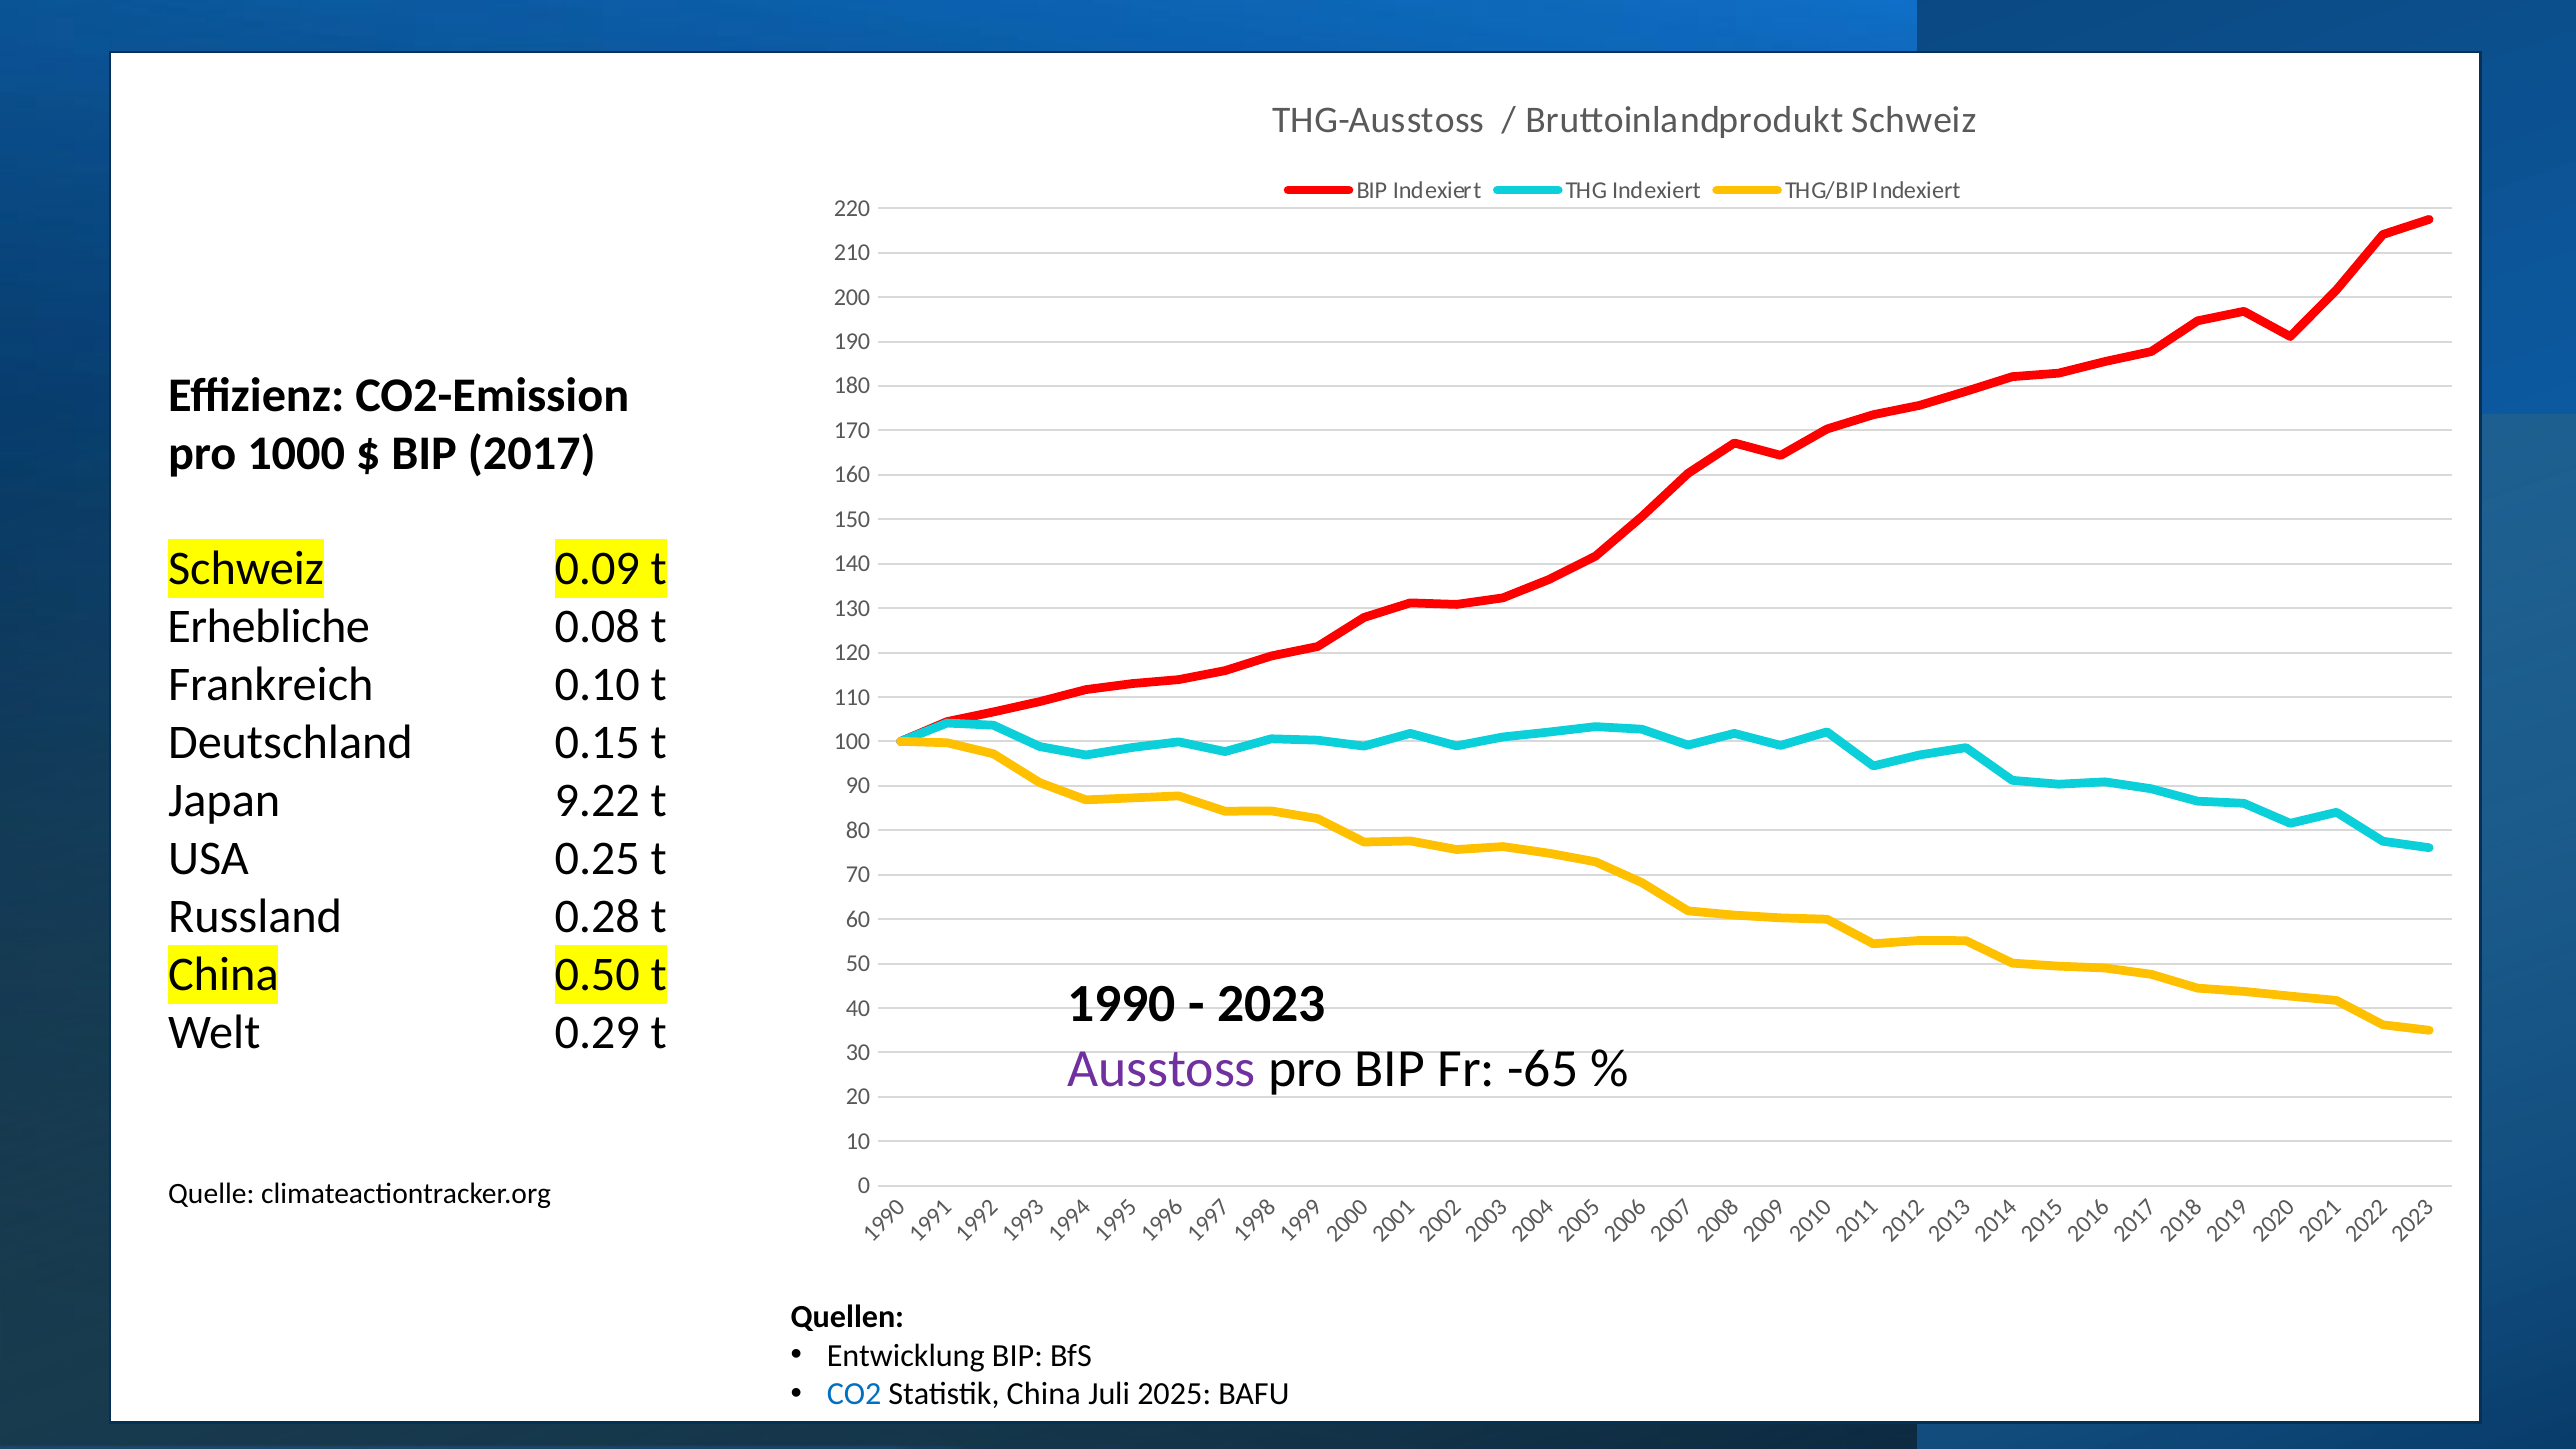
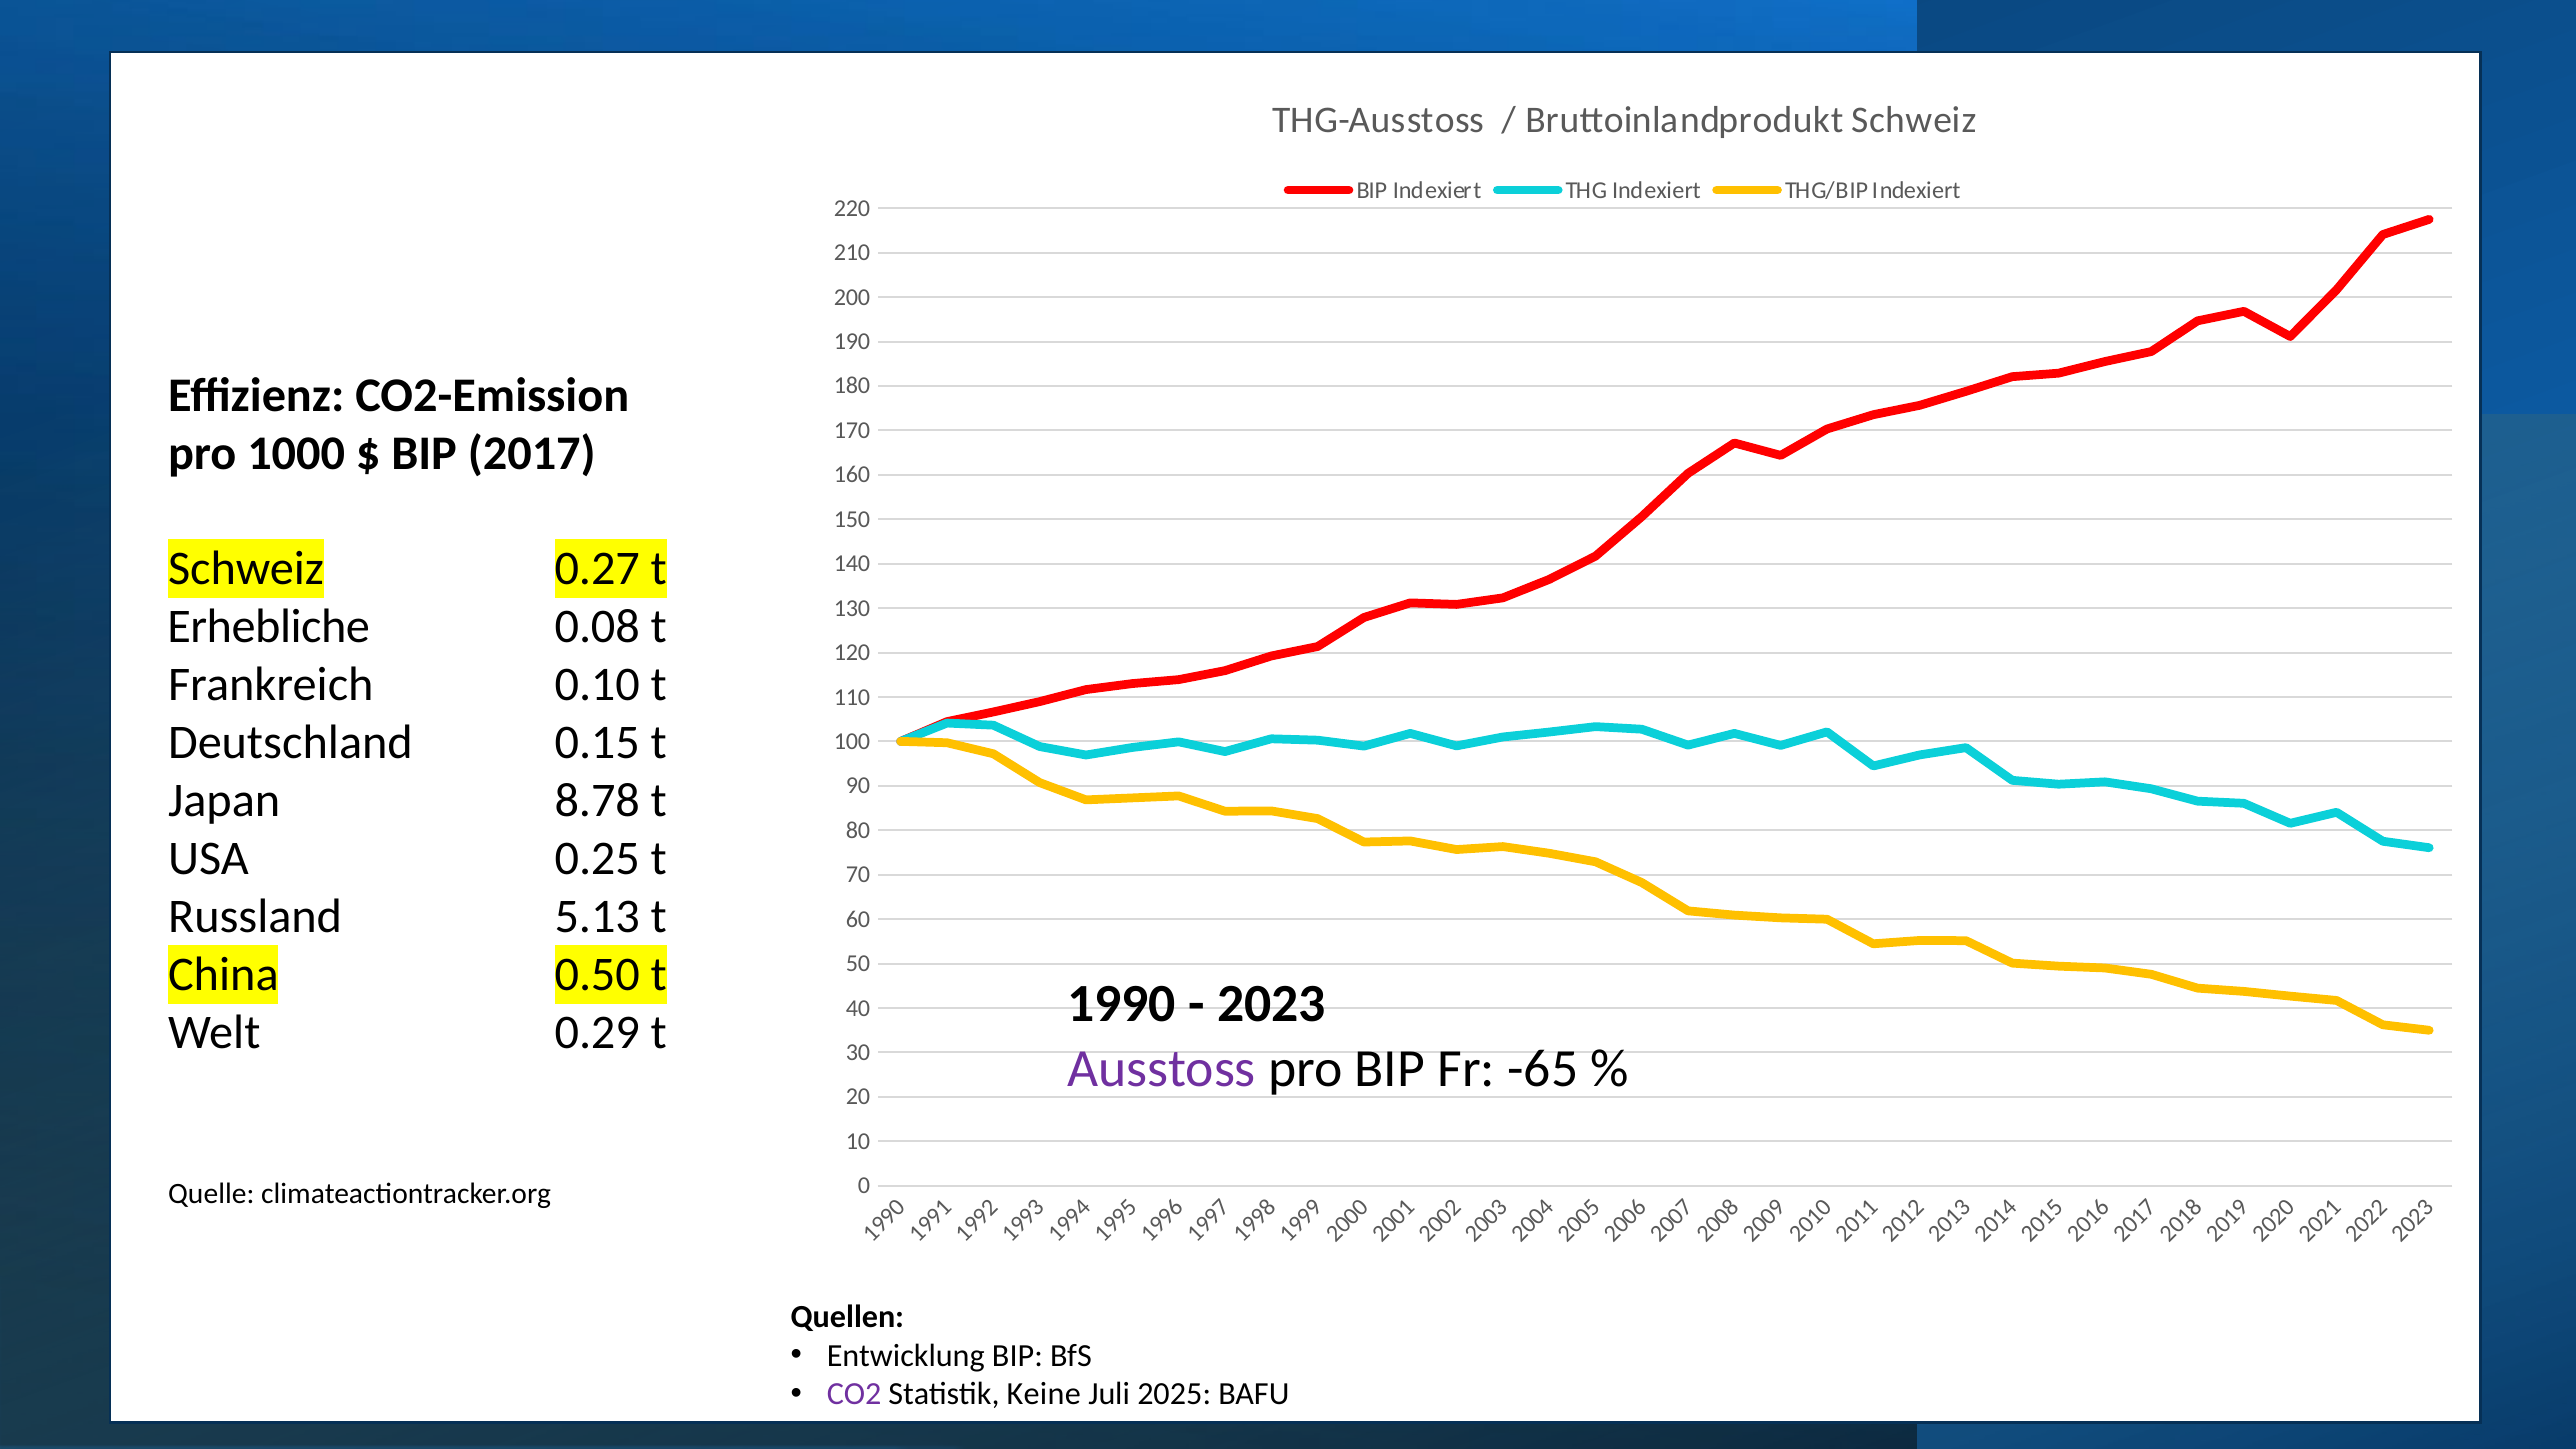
0.09: 0.09 -> 0.27 (597, 569)
9.22: 9.22 -> 8.78 (597, 801)
0.28: 0.28 -> 5.13 (597, 917)
CO2 colour: blue -> purple (854, 1394)
Statistik China: China -> Keine (1044, 1394)
